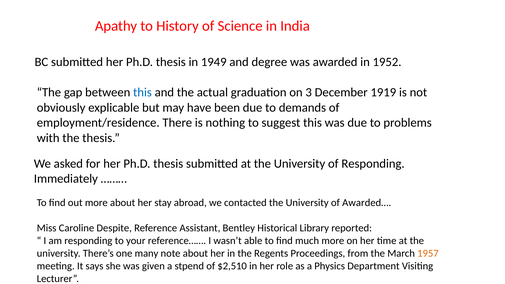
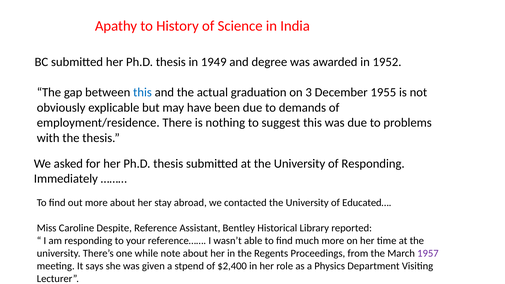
1919: 1919 -> 1955 (383, 92)
Awarded…: Awarded… -> Educated… (367, 203)
many: many -> while (146, 253)
1957 colour: orange -> purple (428, 253)
$2,510: $2,510 -> $2,400 (232, 266)
